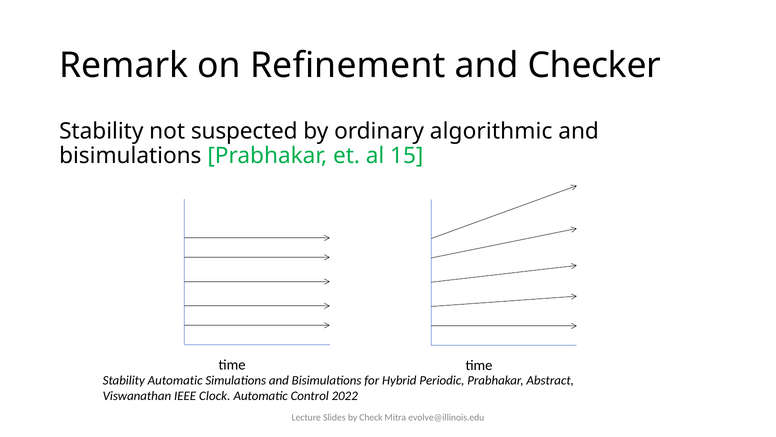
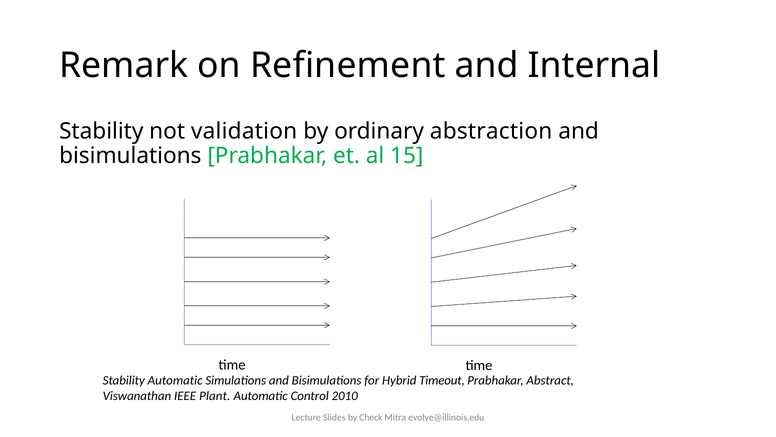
Checker: Checker -> Internal (594, 65)
suspected: suspected -> validation (244, 131)
algorithmic: algorithmic -> abstraction (491, 131)
Periodic: Periodic -> Timeout (442, 380)
Clock: Clock -> Plant (215, 396)
2022: 2022 -> 2010 (345, 396)
